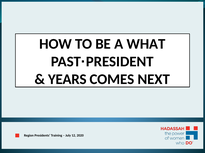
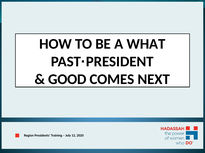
YEARS: YEARS -> GOOD (67, 80)
